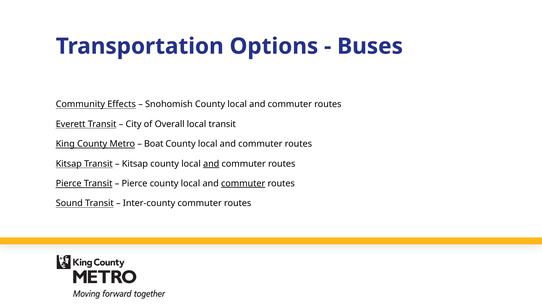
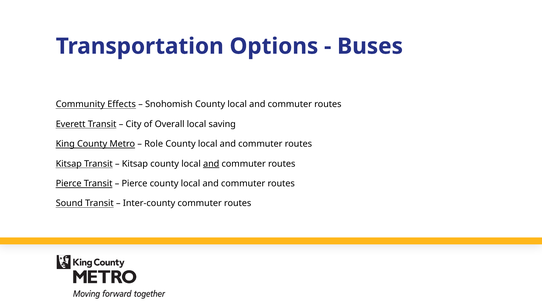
local transit: transit -> saving (222, 124)
Boat: Boat -> Role (154, 144)
commuter underline: present -> none (243, 183)
